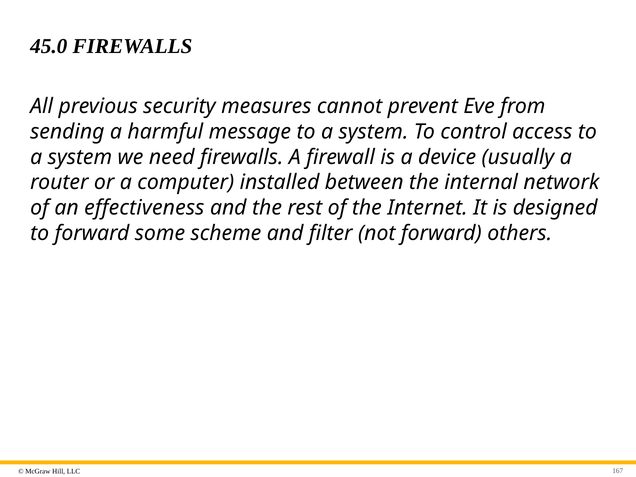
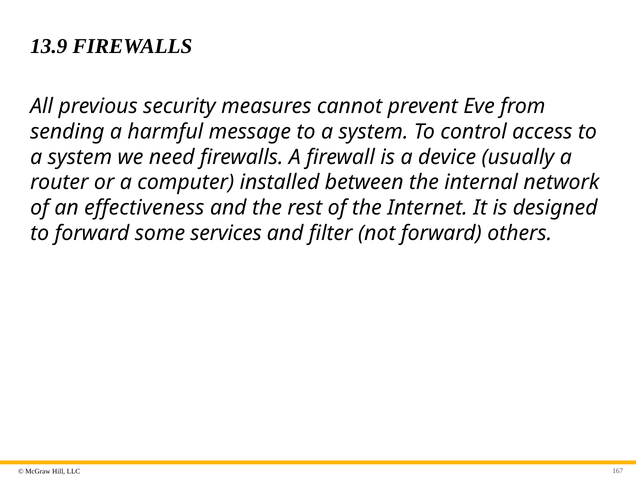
45.0: 45.0 -> 13.9 (49, 46)
scheme: scheme -> services (226, 233)
